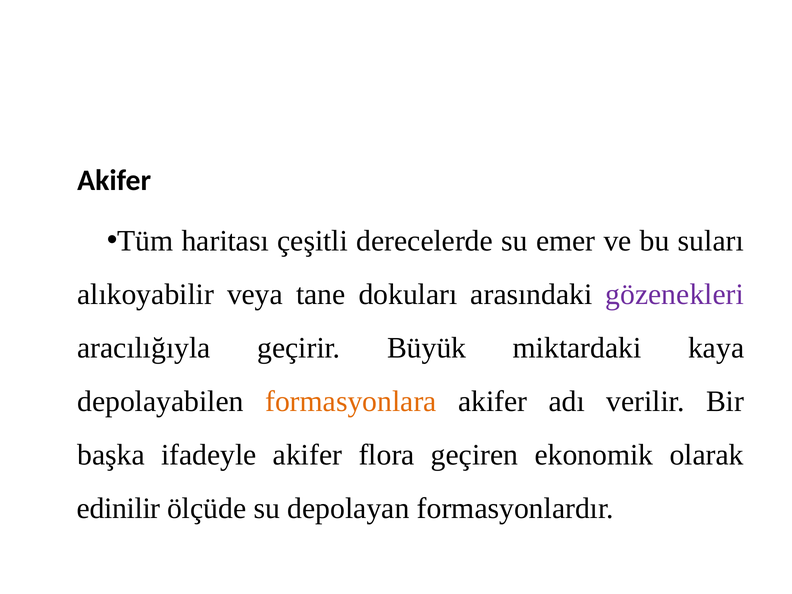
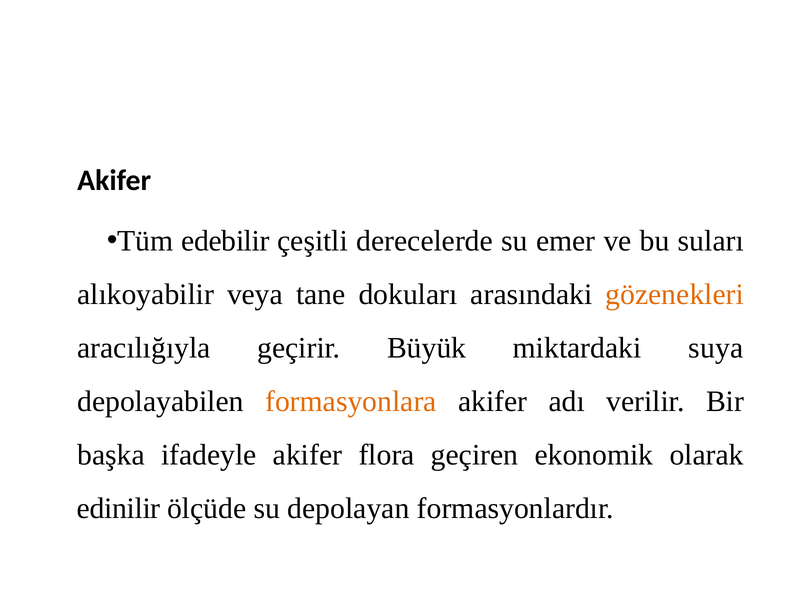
haritası: haritası -> edebilir (225, 241)
gözenekleri colour: purple -> orange (675, 294)
kaya: kaya -> suya (716, 348)
